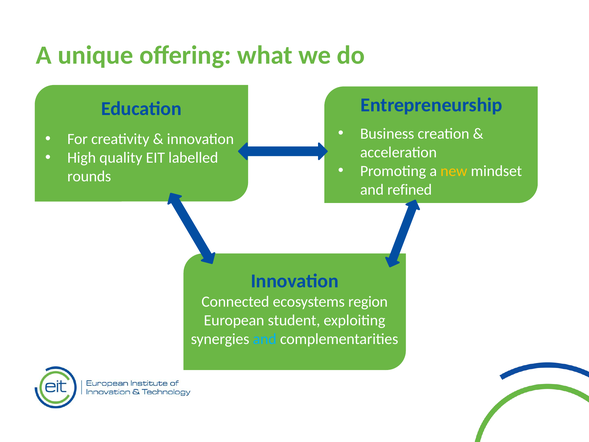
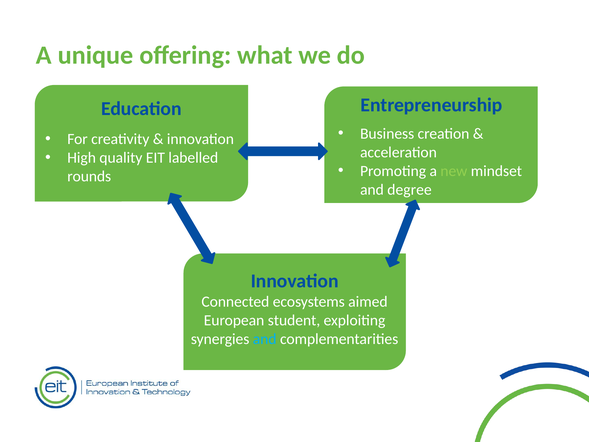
new colour: yellow -> light green (454, 171)
refined: refined -> degree (409, 190)
region: region -> aimed (368, 302)
